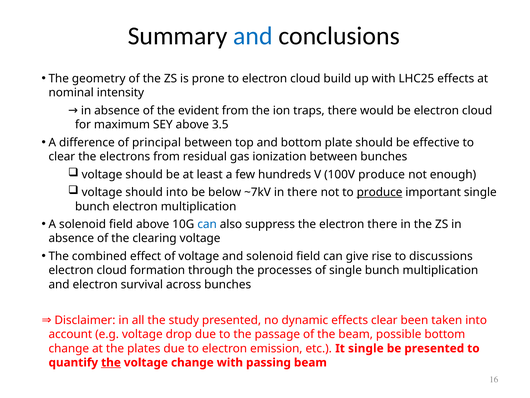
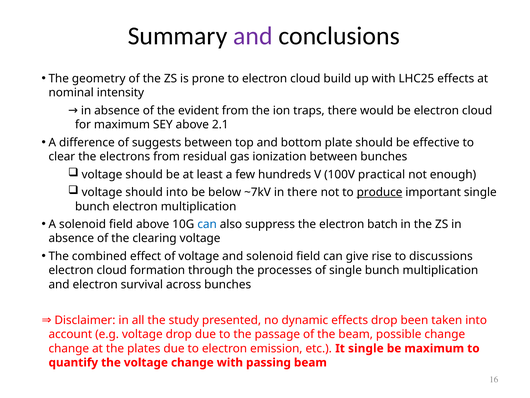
and colour: blue -> purple (253, 36)
3.5: 3.5 -> 2.1 (220, 125)
principal: principal -> suggests (157, 142)
100V produce: produce -> practical (382, 174)
electron there: there -> batch (383, 224)
effects clear: clear -> drop (384, 320)
possible bottom: bottom -> change (445, 334)
be presented: presented -> maximum (434, 348)
the underline: present -> none (111, 362)
